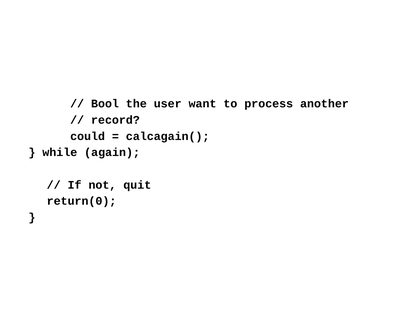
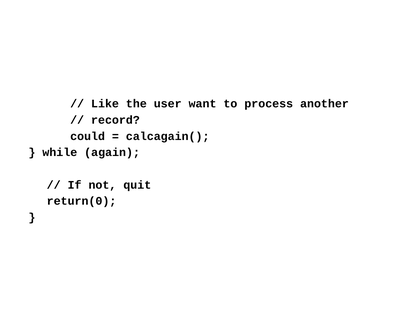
Bool: Bool -> Like (105, 104)
